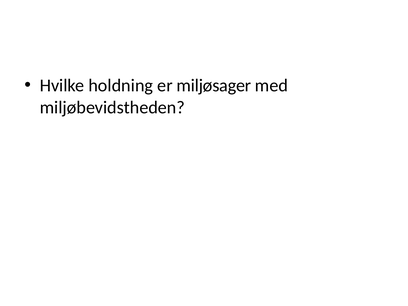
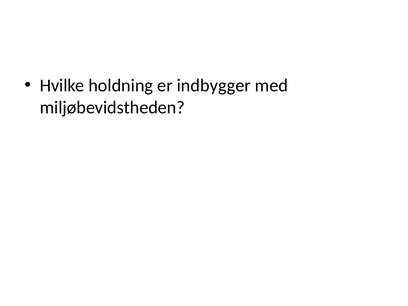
miljøsager: miljøsager -> indbygger (214, 86)
